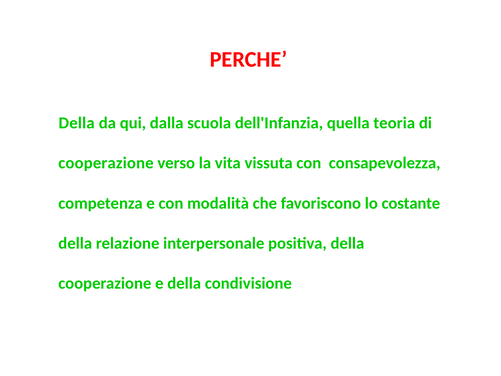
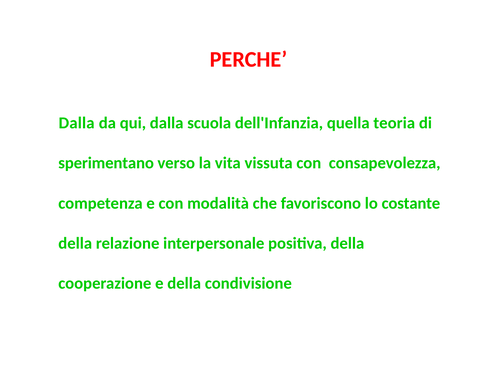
Della: Della -> Dalla (77, 123)
cooperazione: cooperazione -> sperimentano (106, 163)
